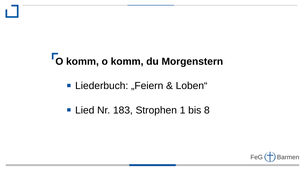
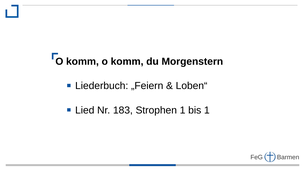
bis 8: 8 -> 1 (207, 111)
